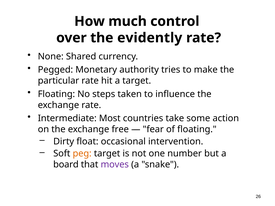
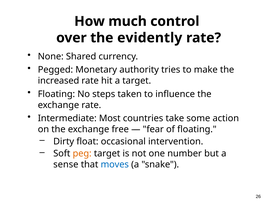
particular: particular -> increased (59, 81)
board: board -> sense (66, 165)
moves colour: purple -> blue (115, 165)
